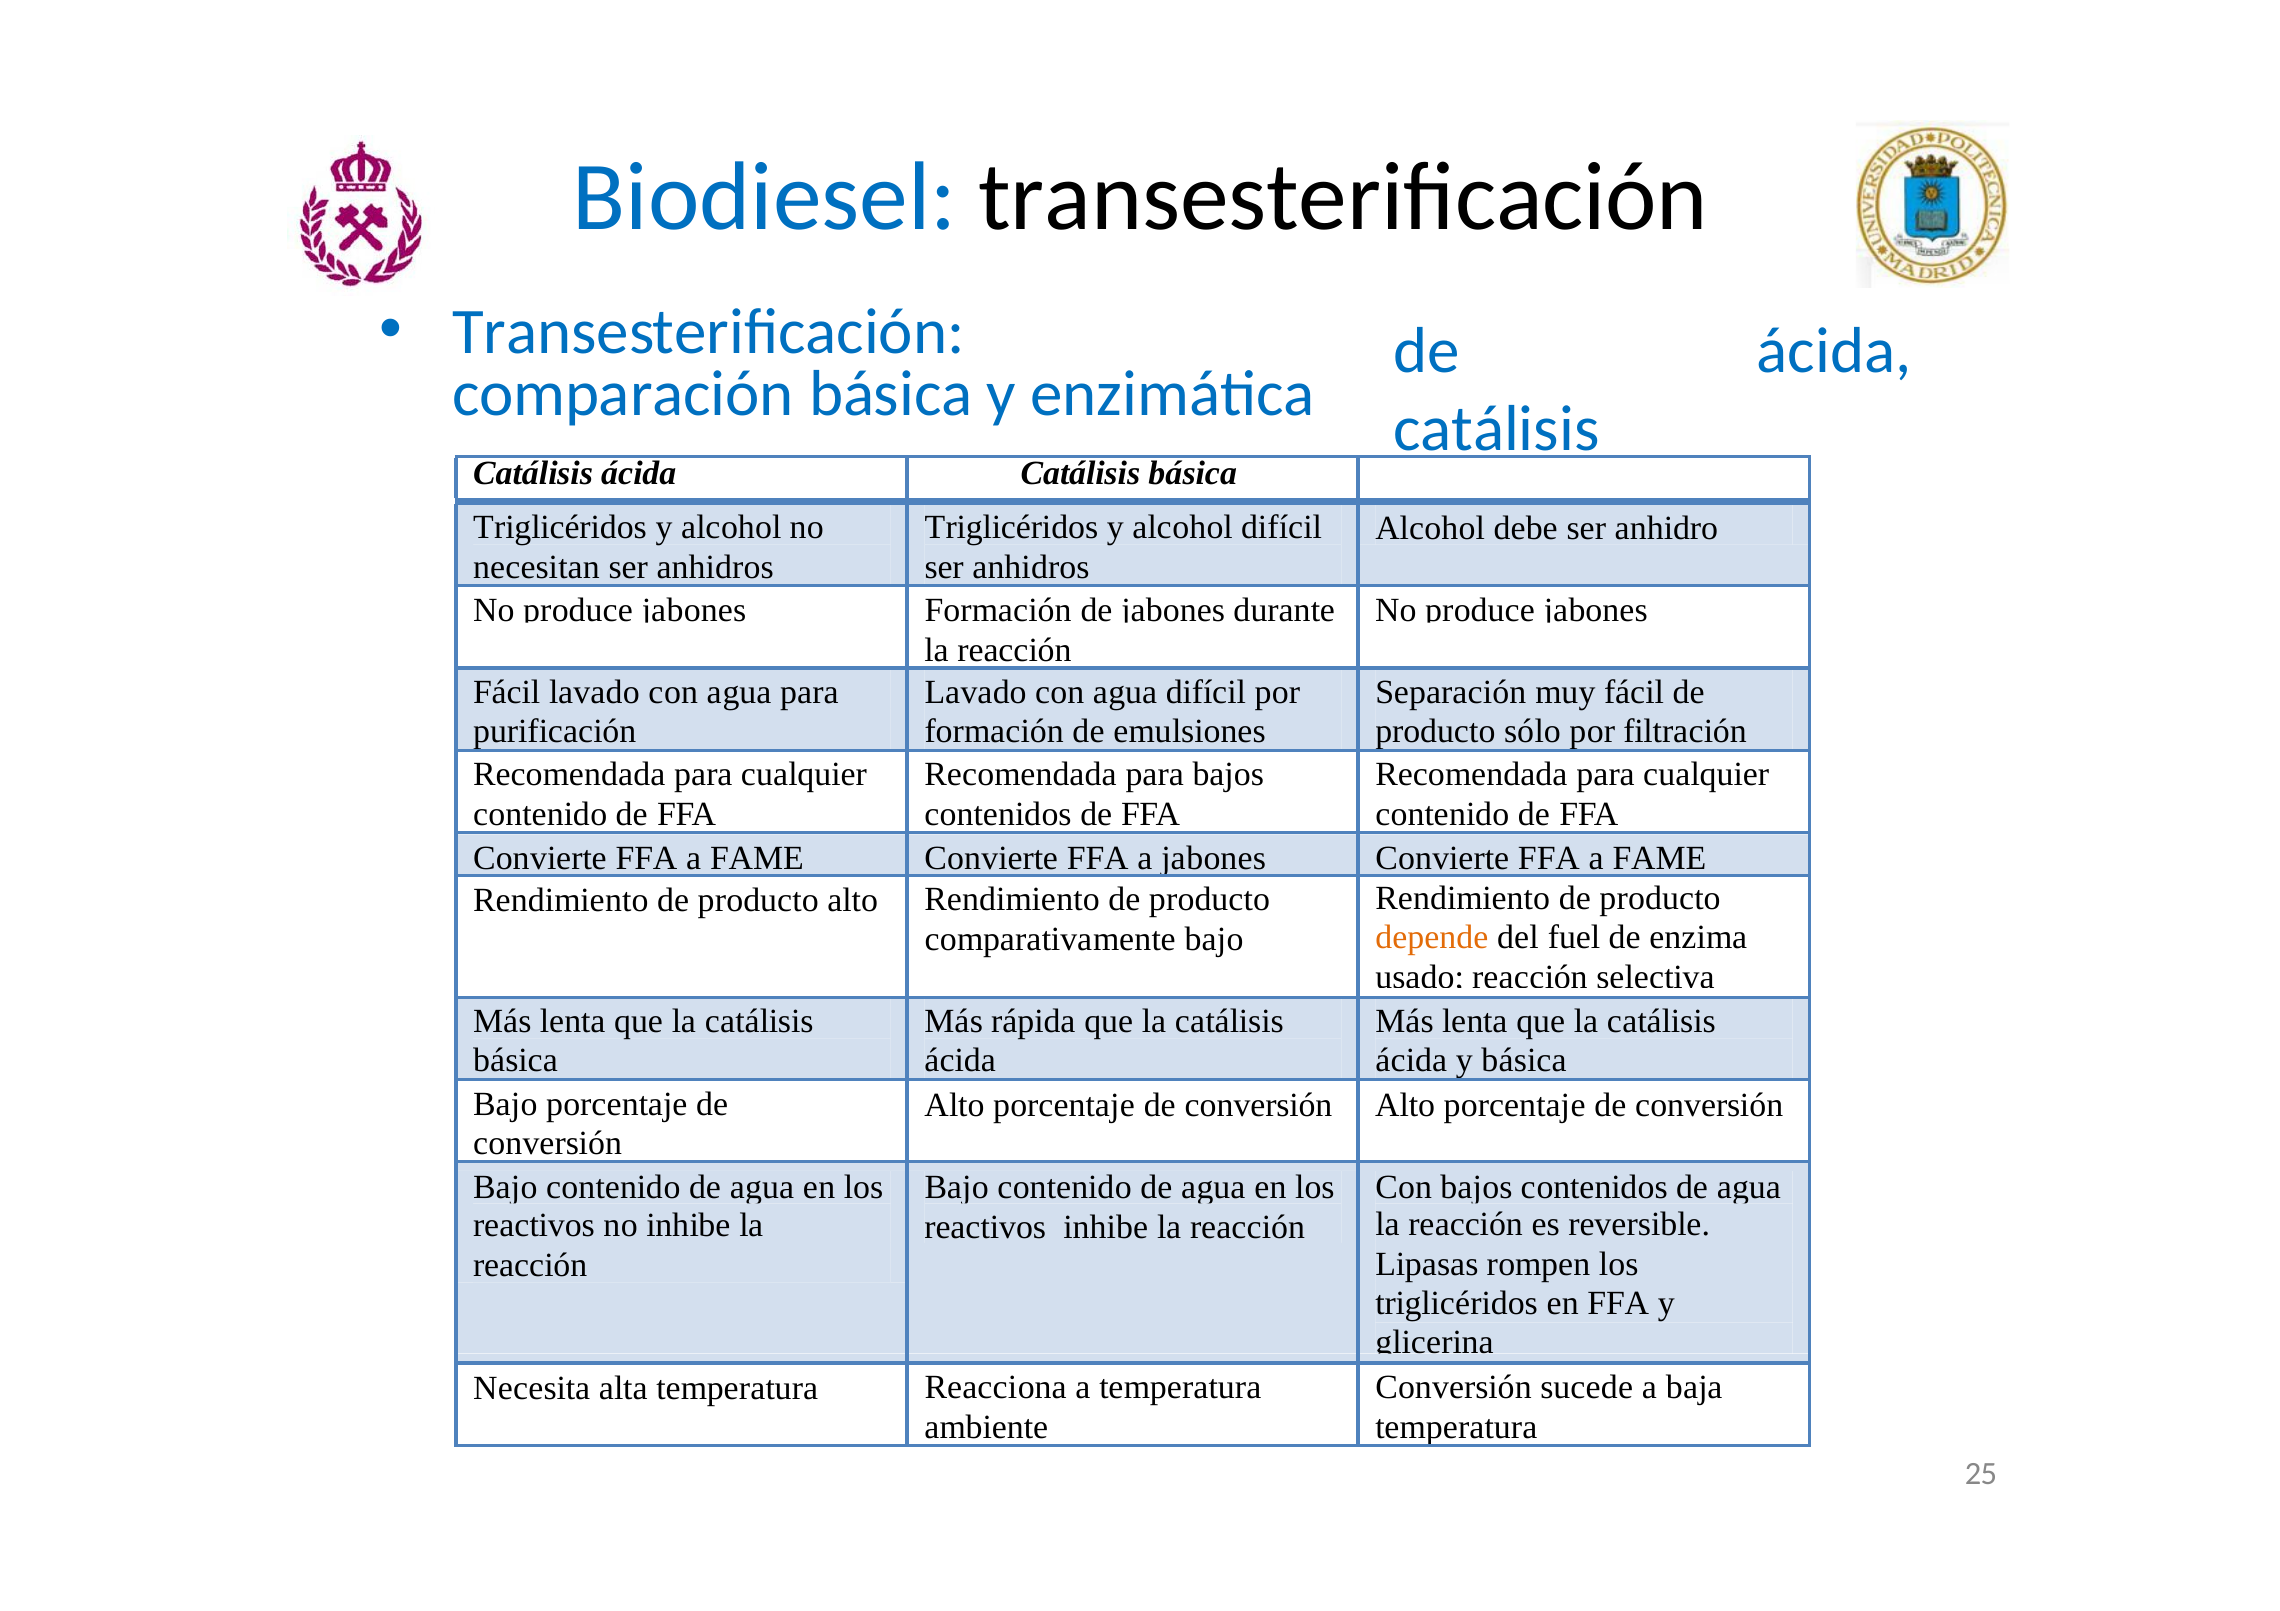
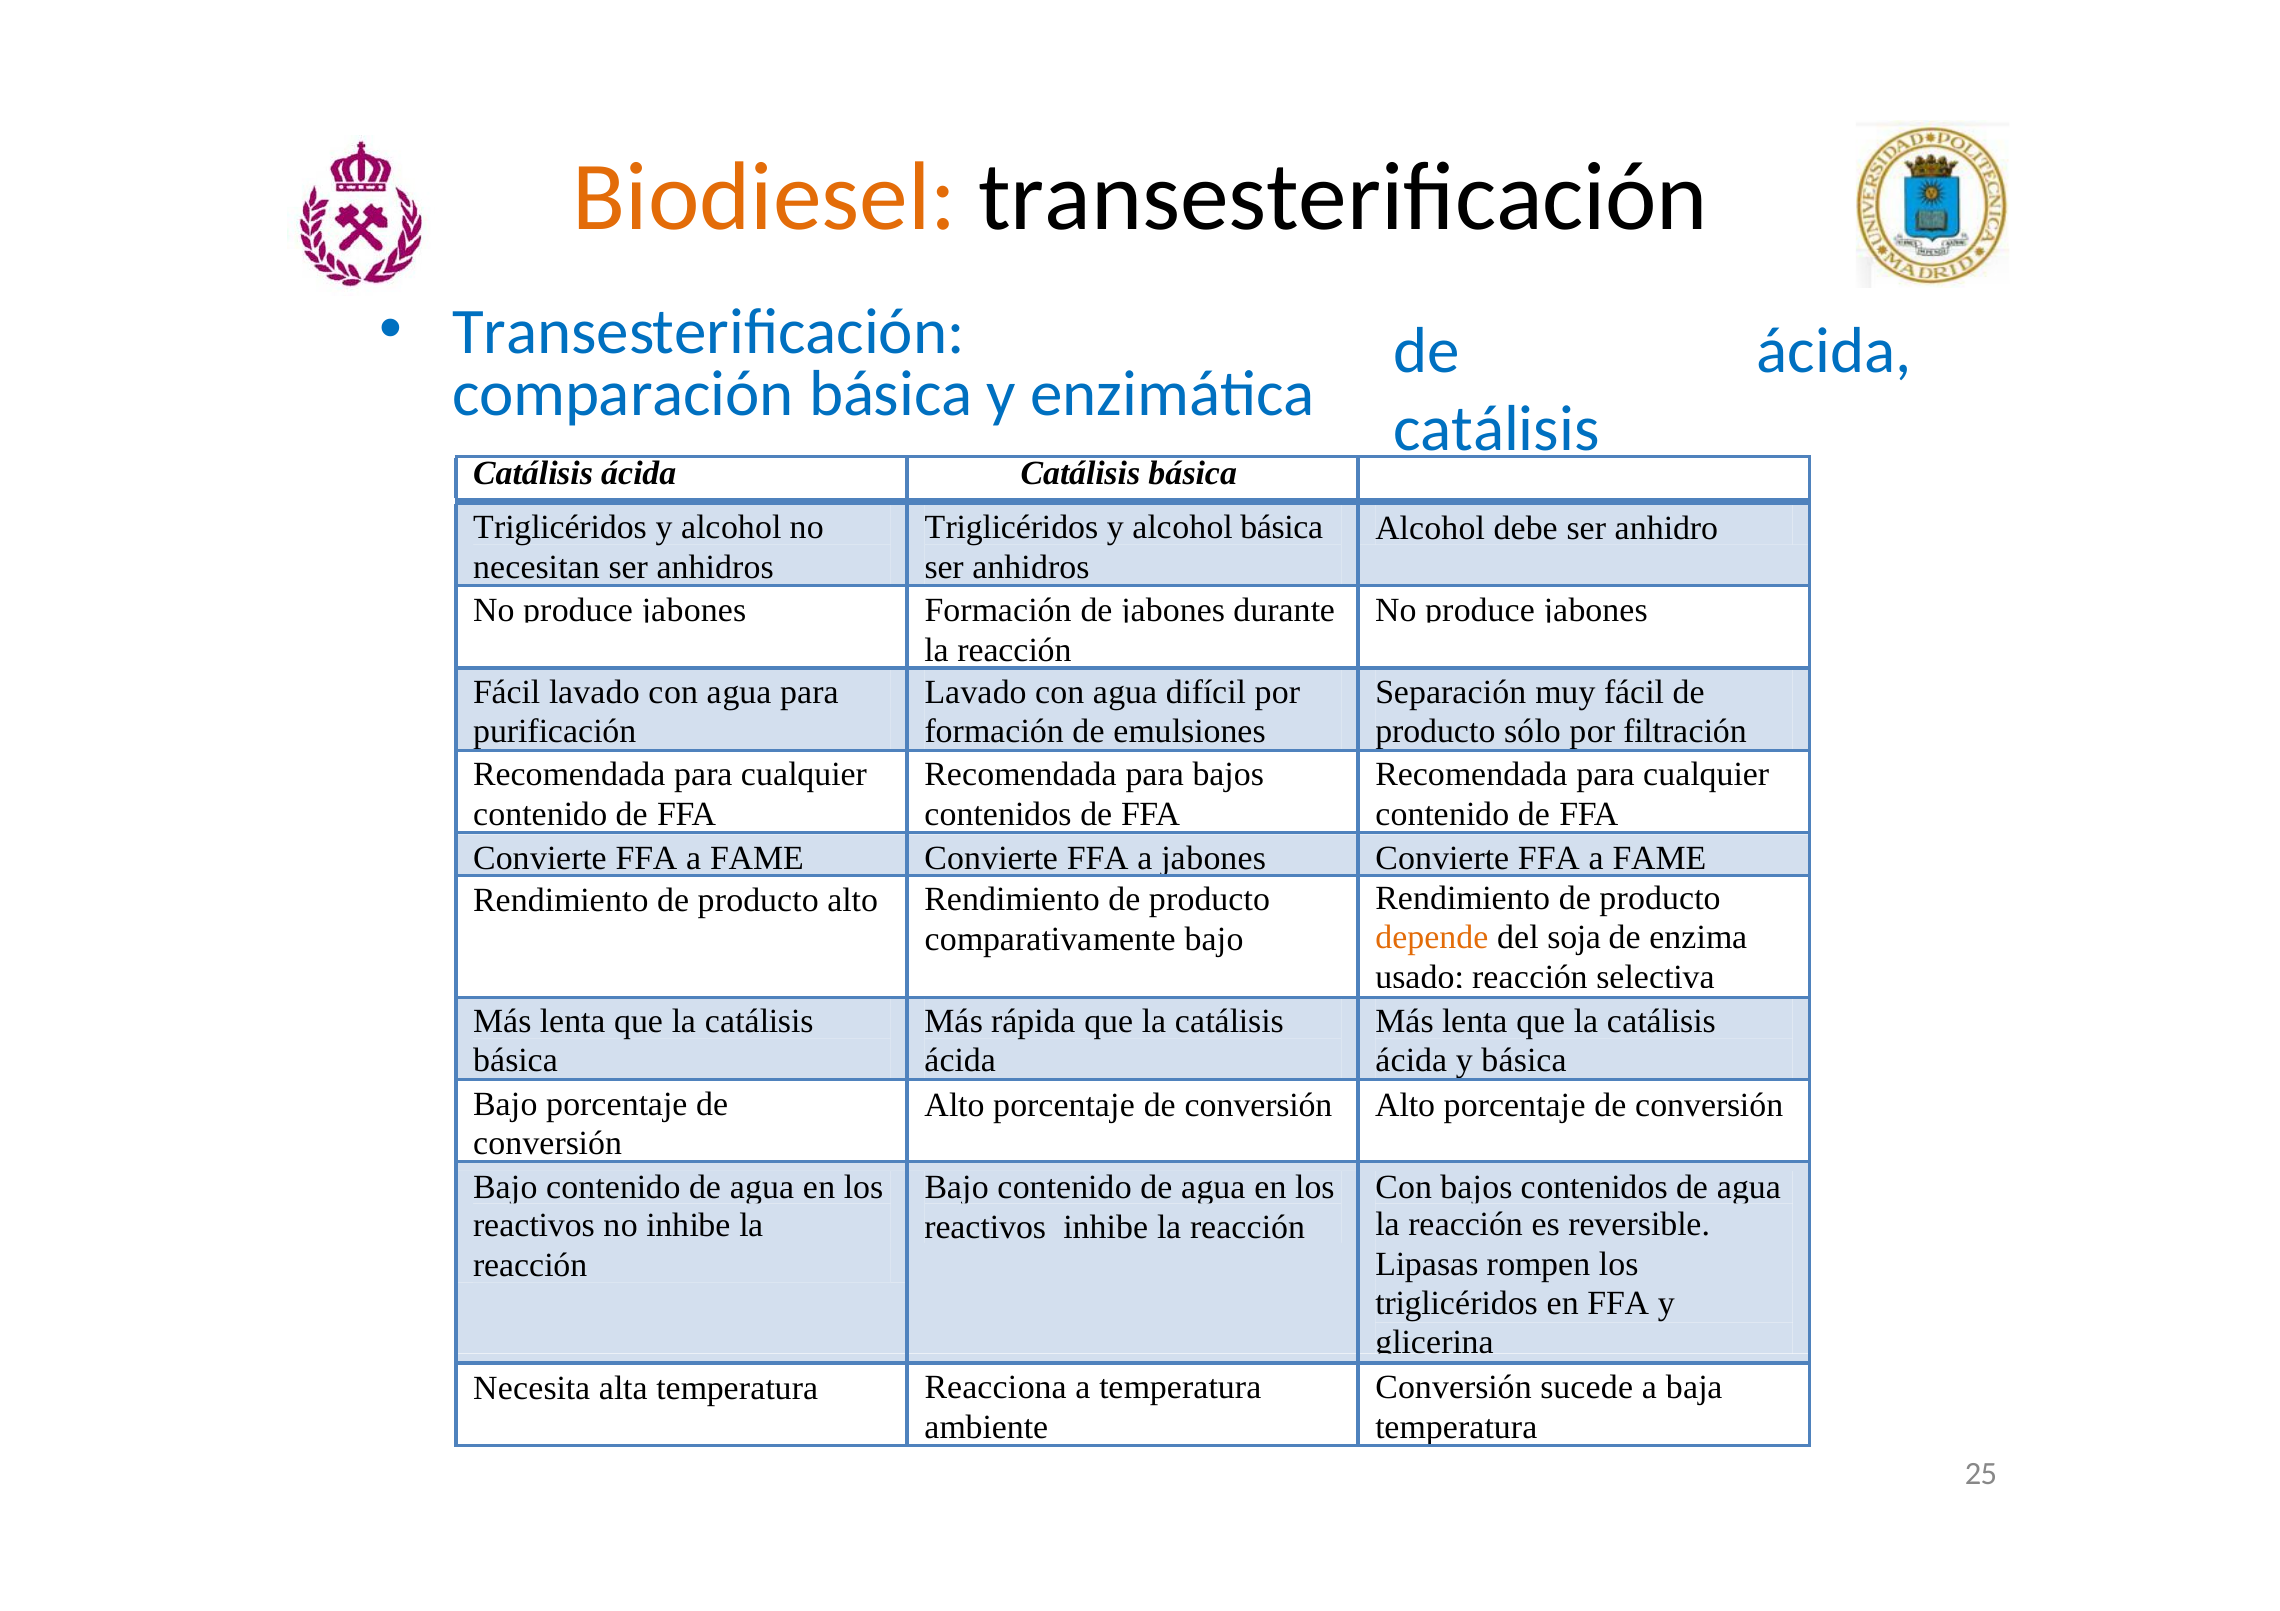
Biodiesel colour: blue -> orange (765, 197)
alcohol difícil: difícil -> básica (1282, 528)
fuel: fuel -> soja (1574, 938)
